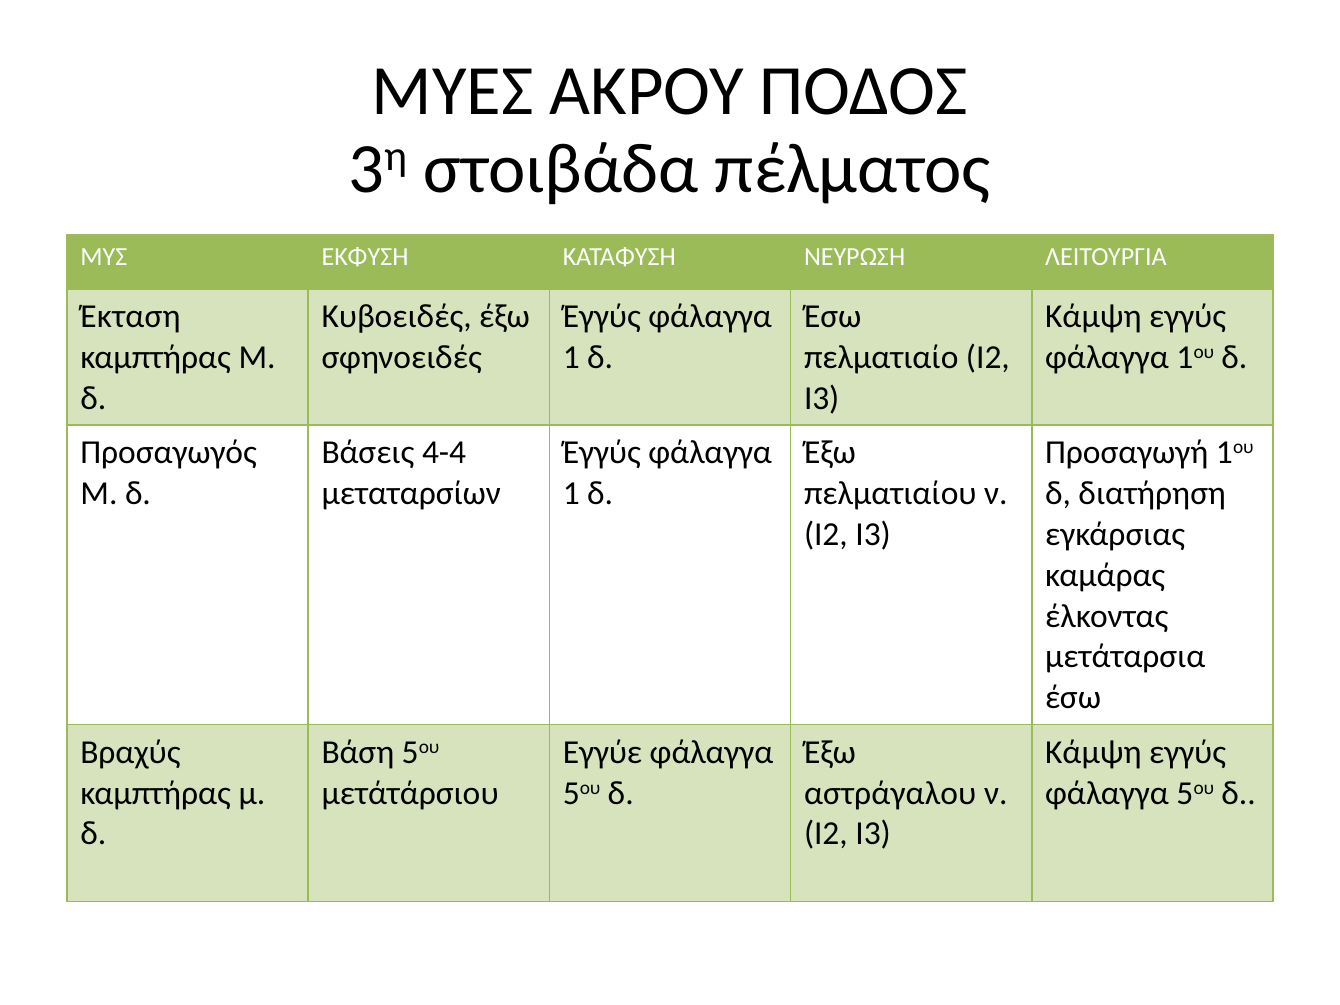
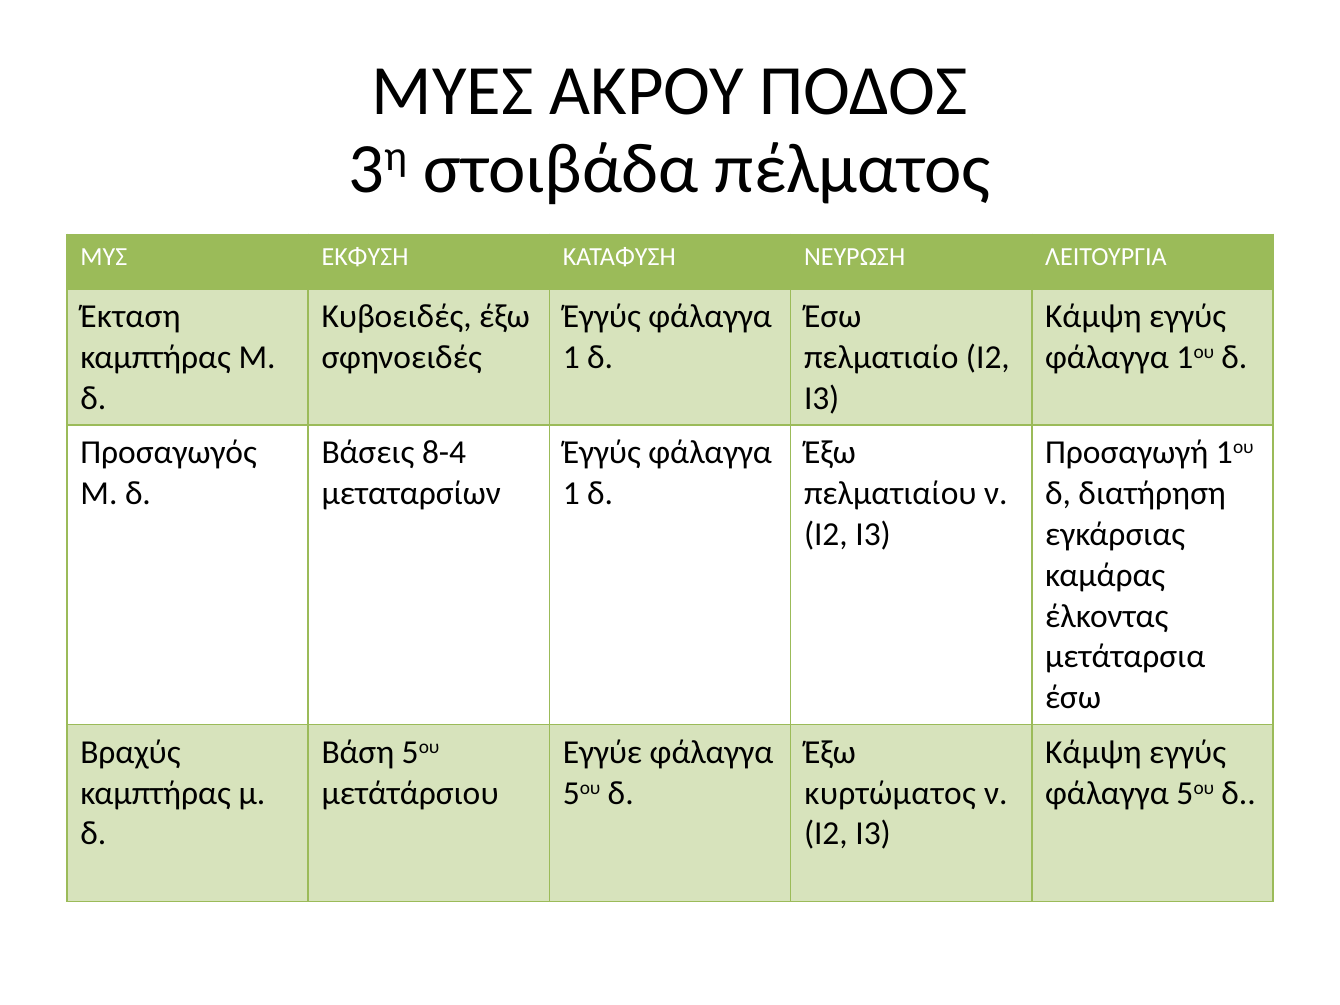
4-4: 4-4 -> 8-4 (444, 453)
αστράγαλου: αστράγαλου -> κυρτώματος (890, 793)
